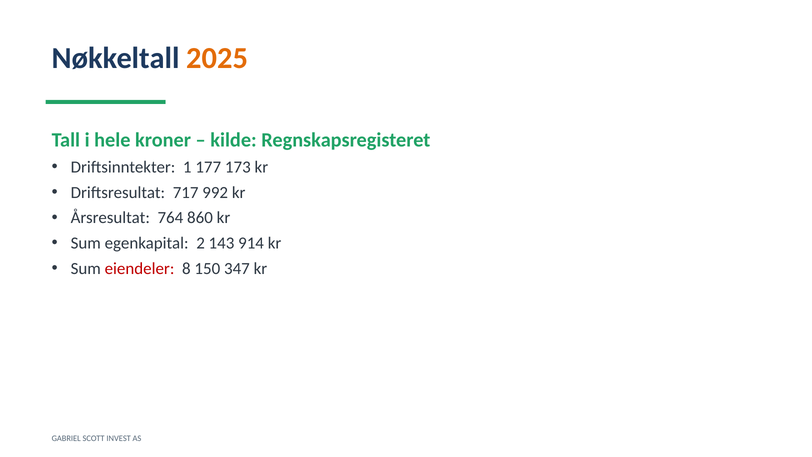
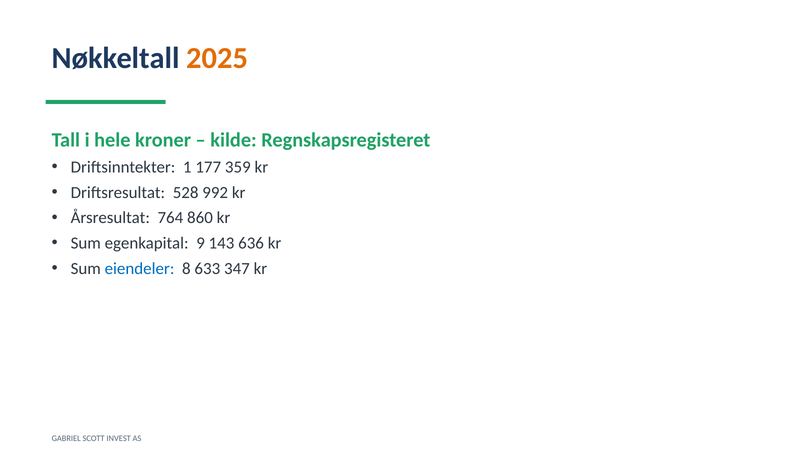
173: 173 -> 359 (238, 167)
717: 717 -> 528 (186, 192)
2: 2 -> 9 (201, 243)
914: 914 -> 636 (251, 243)
eiendeler colour: red -> blue (140, 269)
150: 150 -> 633 (207, 269)
